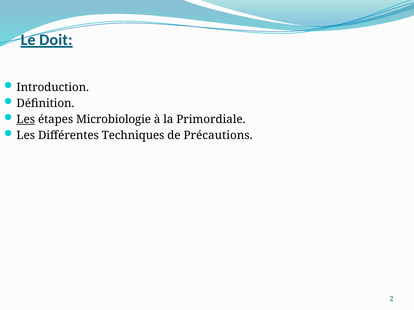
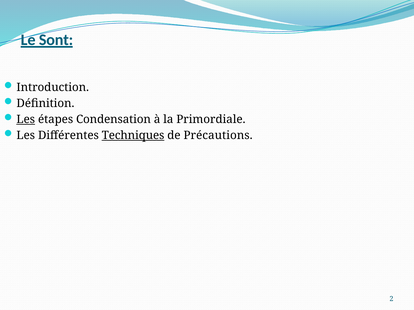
Doit: Doit -> Sont (56, 40)
Microbiologie: Microbiologie -> Condensation (113, 120)
Techniques underline: none -> present (133, 136)
